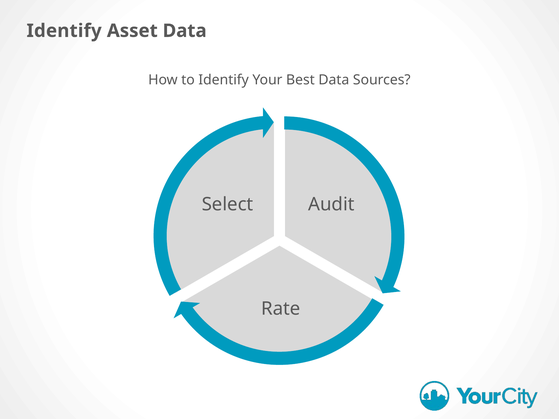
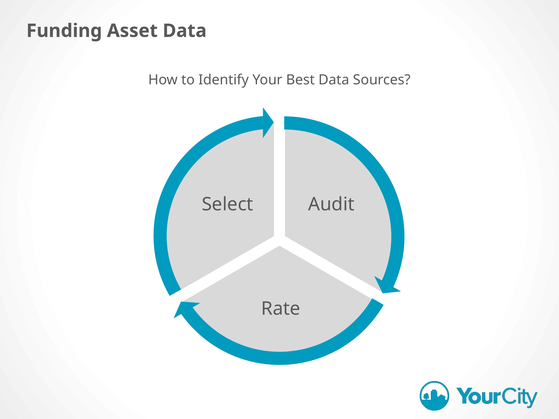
Identify: Identify -> Funding (64, 31)
